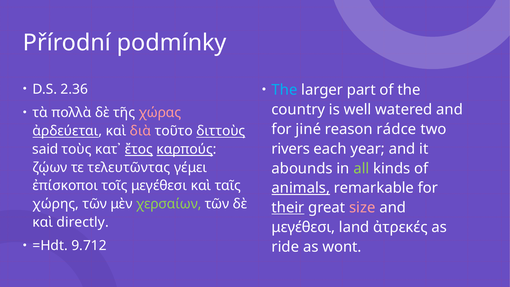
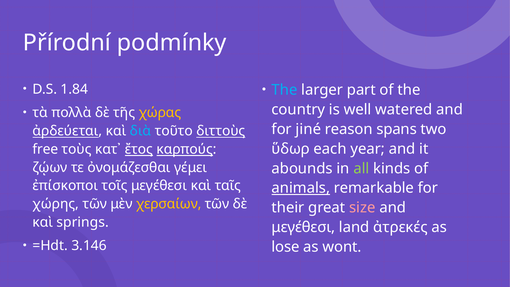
2.36: 2.36 -> 1.84 (74, 89)
χώρας colour: pink -> yellow (160, 113)
rádce: rádce -> spans (397, 129)
διὰ colour: pink -> light blue (141, 131)
rivers: rivers -> ὕδωρ (291, 149)
said: said -> free (45, 149)
τελευτῶντας: τελευτῶντας -> ὀνομάζεσθαι (129, 167)
χερσαίων colour: light green -> yellow (169, 204)
their underline: present -> none (288, 208)
directly: directly -> springs (83, 222)
9.712: 9.712 -> 3.146 (89, 246)
ride: ride -> lose (285, 247)
